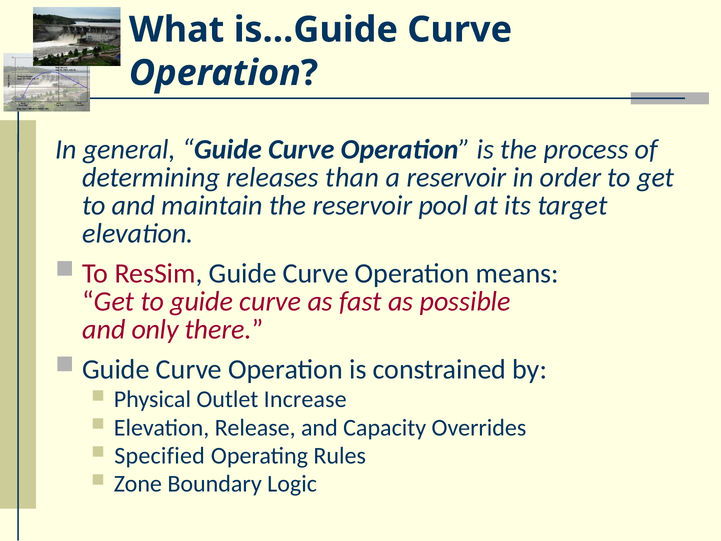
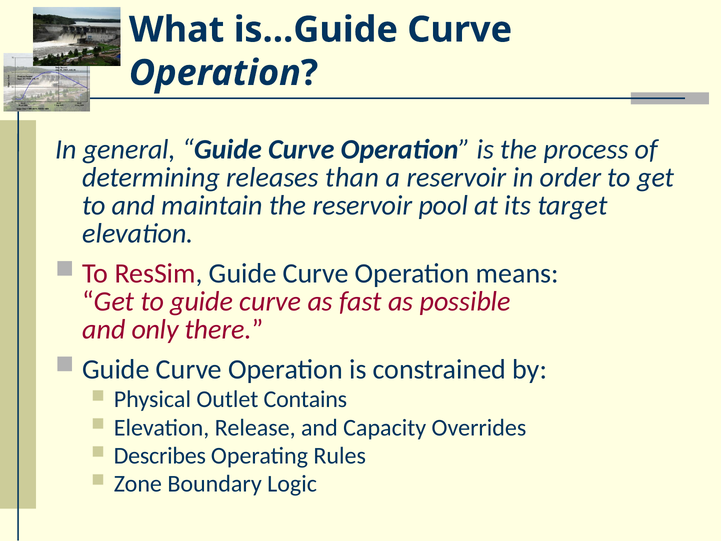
Increase: Increase -> Contains (305, 399)
Specified: Specified -> Describes (160, 455)
